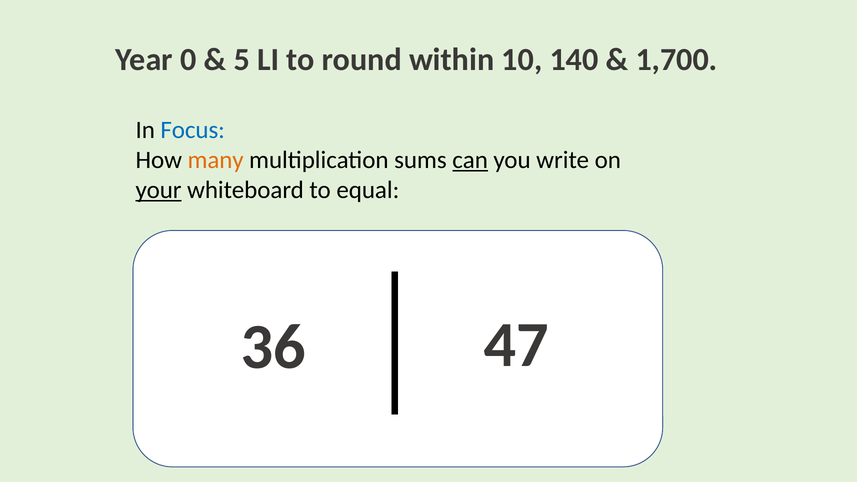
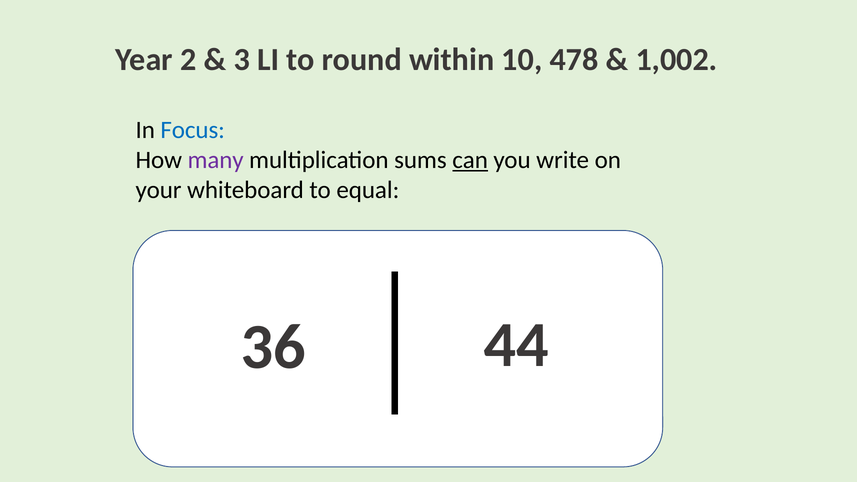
0: 0 -> 2 (188, 59)
5: 5 -> 3 (242, 59)
140: 140 -> 478 (574, 59)
1,700: 1,700 -> 1,002 (676, 59)
many colour: orange -> purple (216, 160)
your underline: present -> none (159, 190)
47: 47 -> 44 (516, 345)
